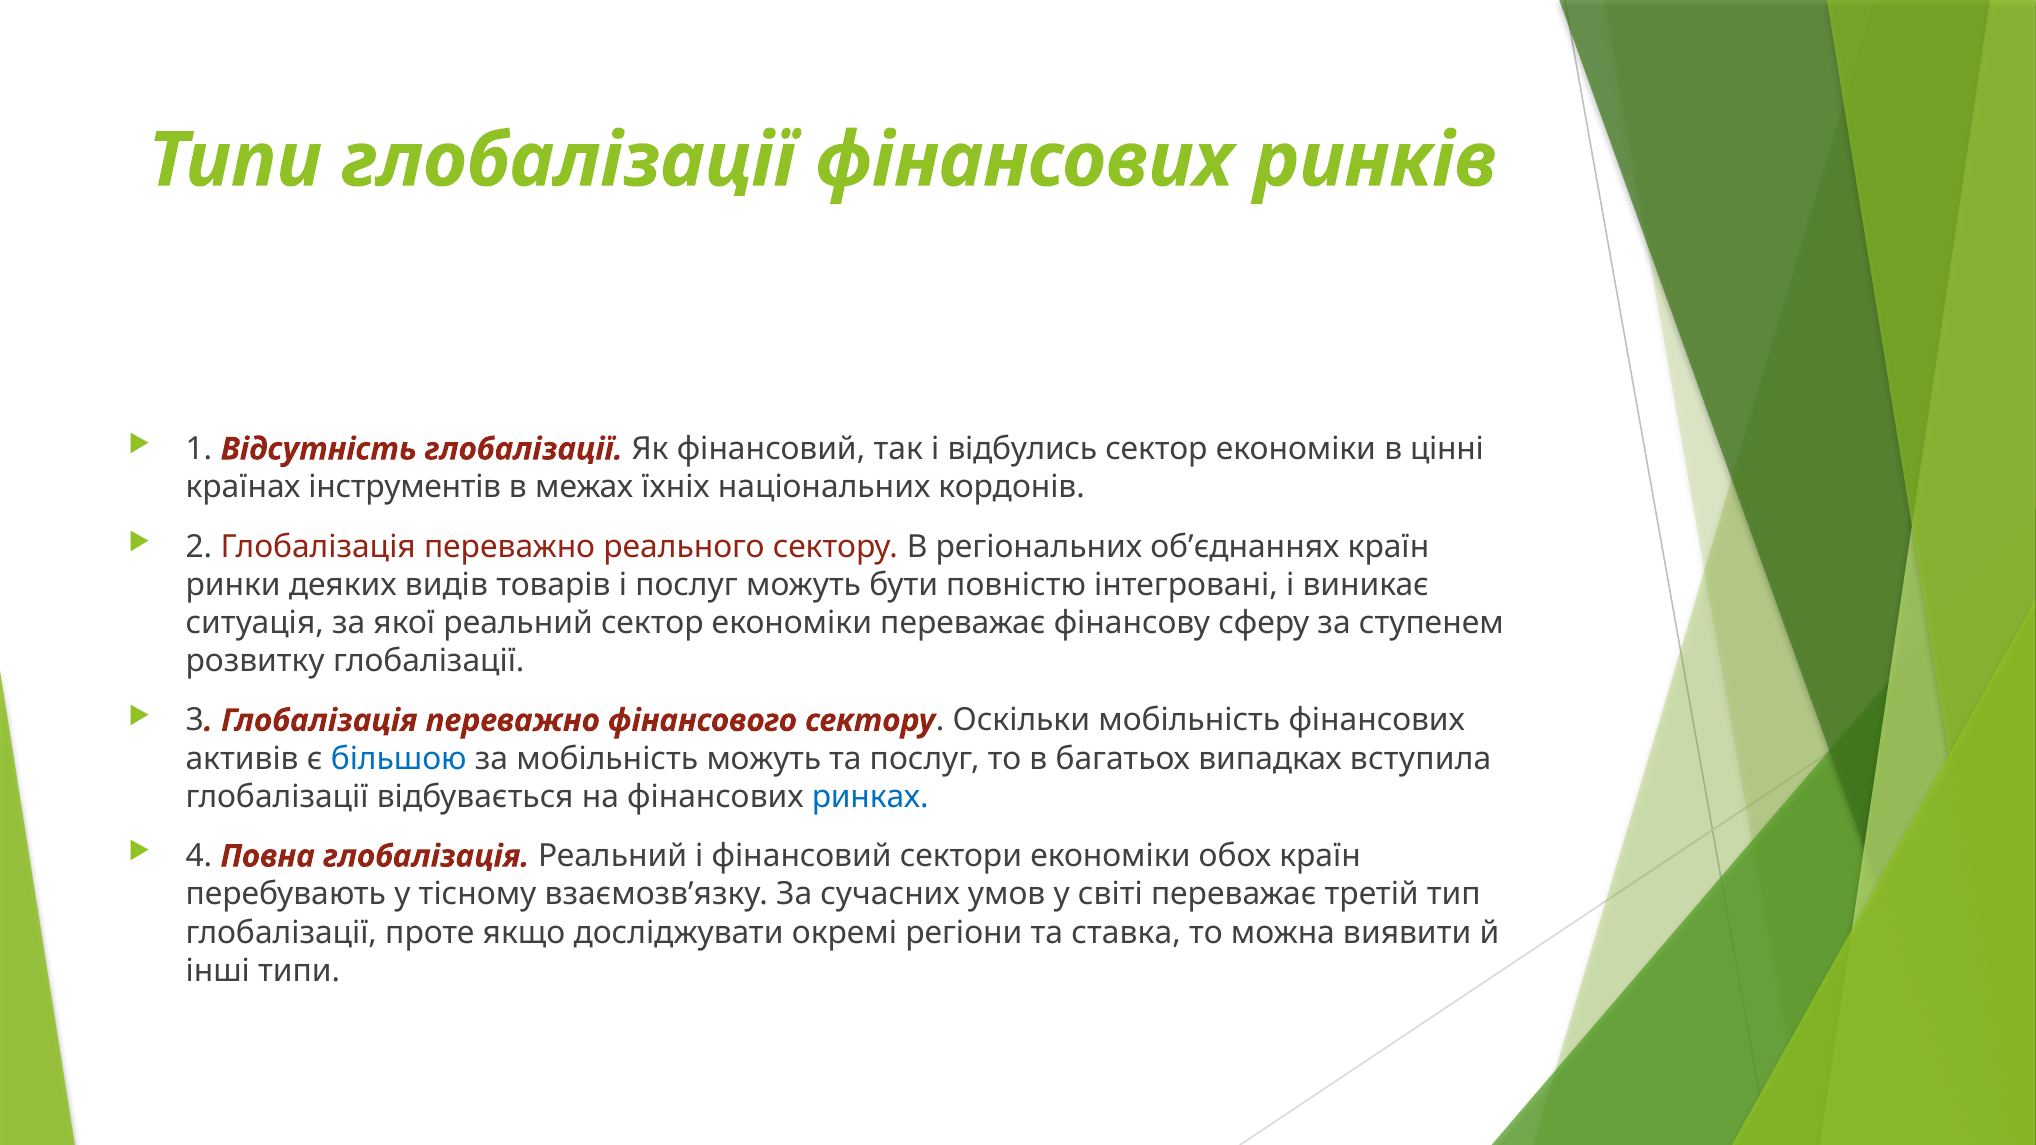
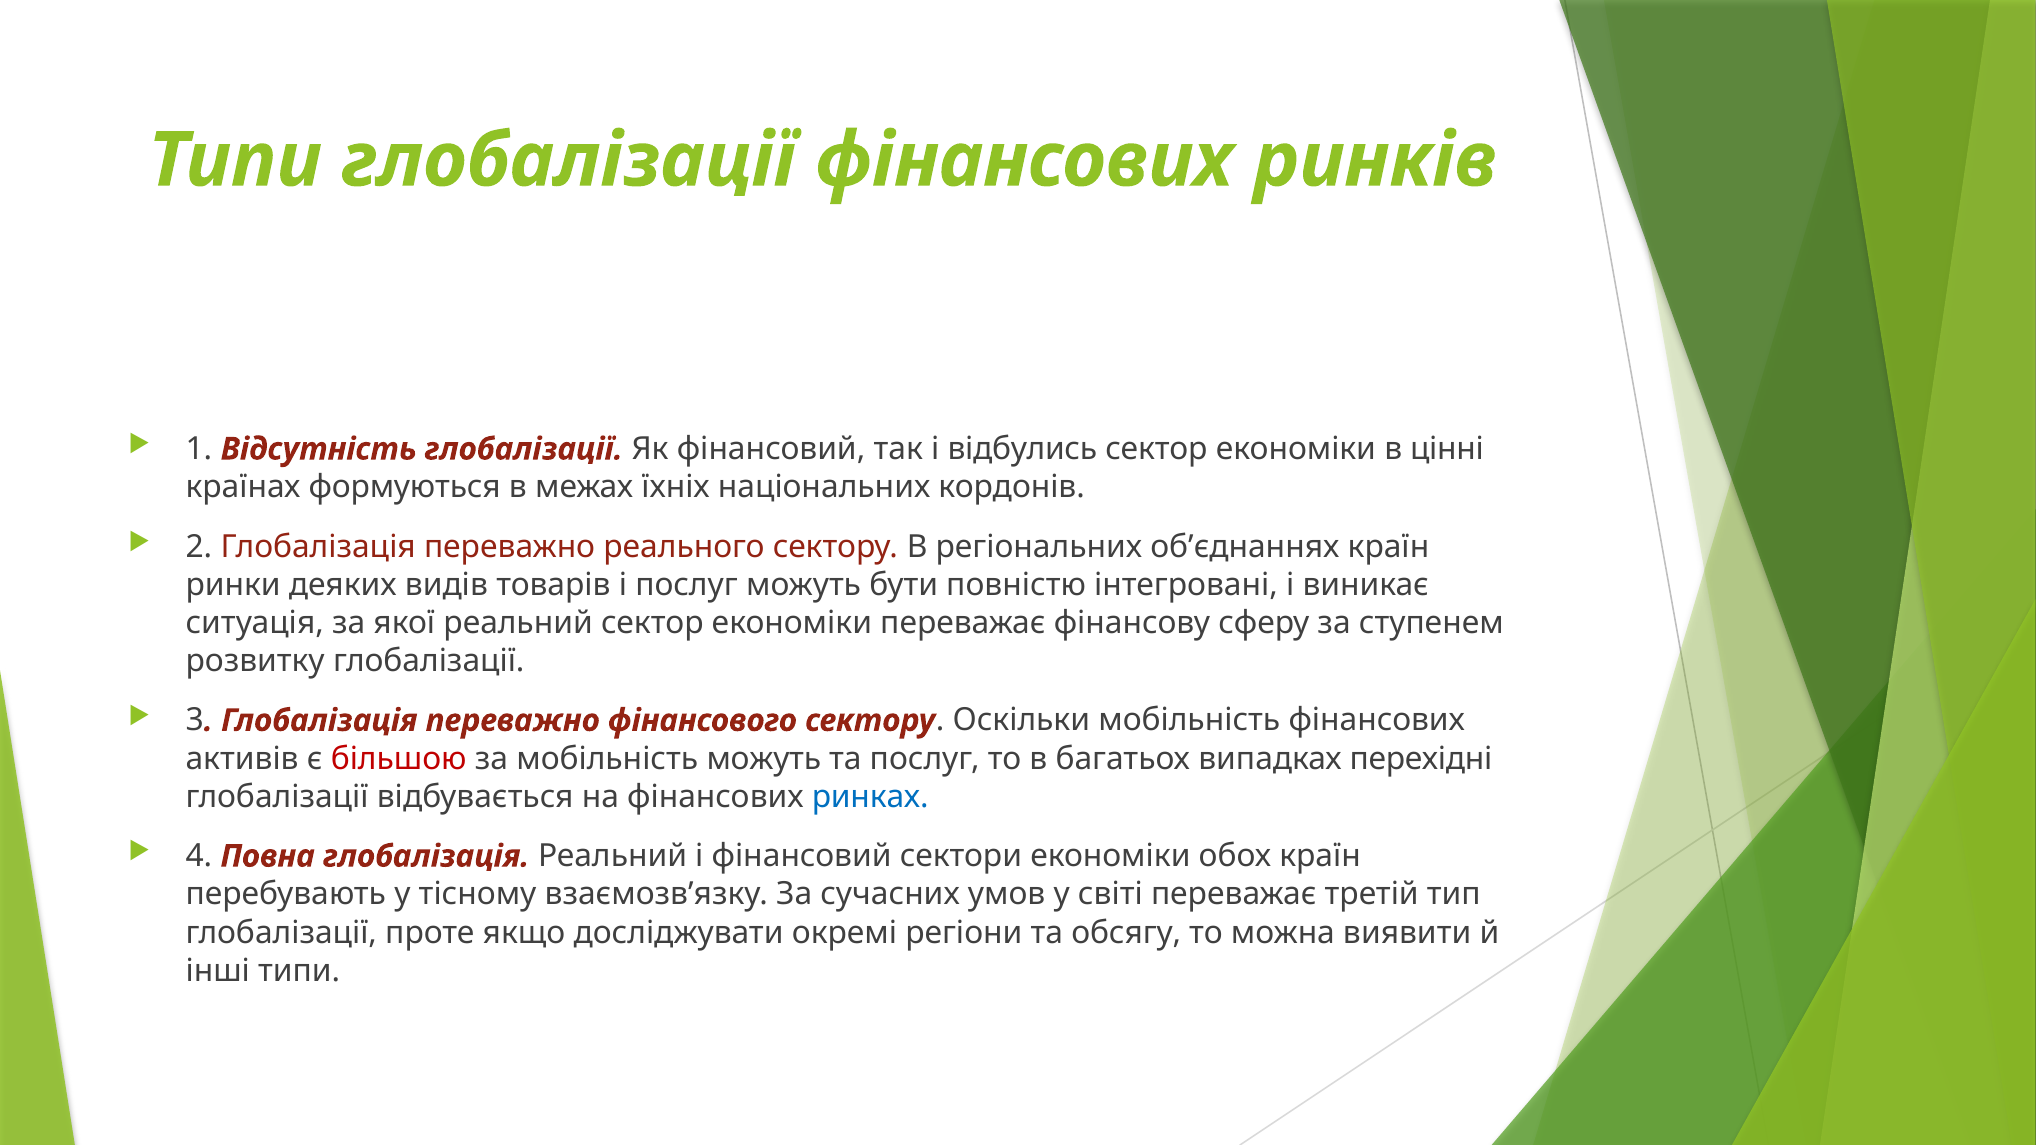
інструментів: інструментів -> формуються (405, 487)
більшою colour: blue -> red (399, 759)
вступила: вступила -> перехідні (1421, 759)
ставка: ставка -> обсягу (1126, 933)
